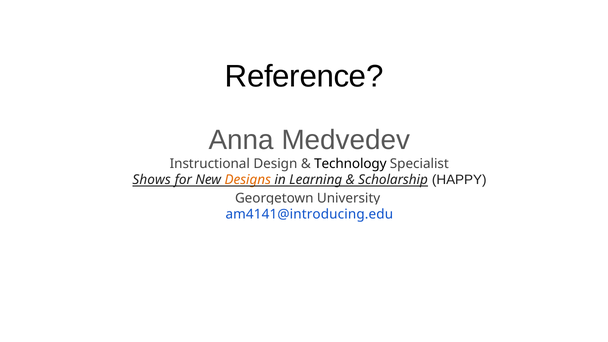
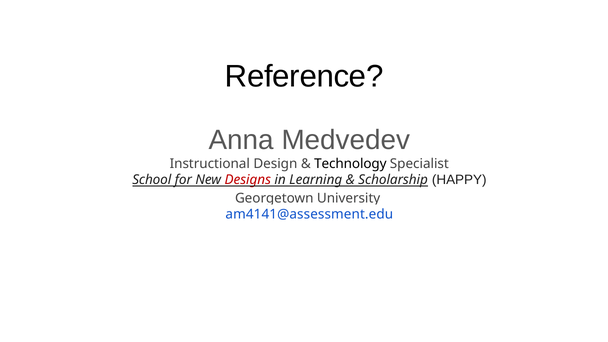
Shows: Shows -> School (152, 180)
Designs colour: orange -> red (248, 180)
am4141@introducing.edu: am4141@introducing.edu -> am4141@assessment.edu (309, 214)
